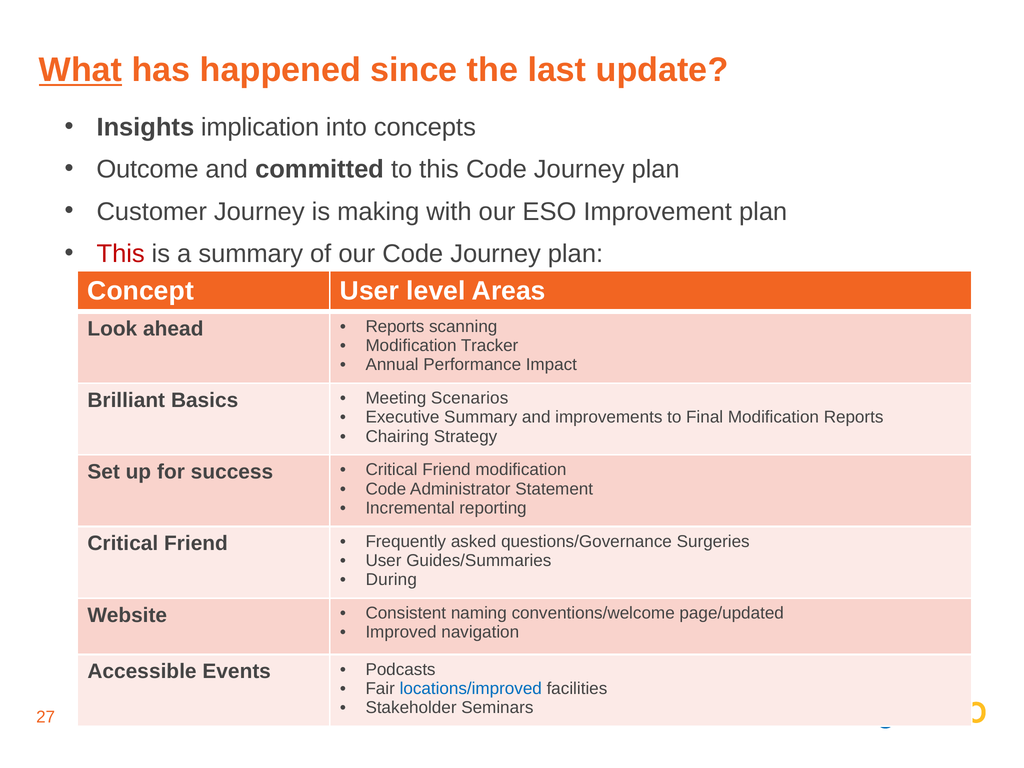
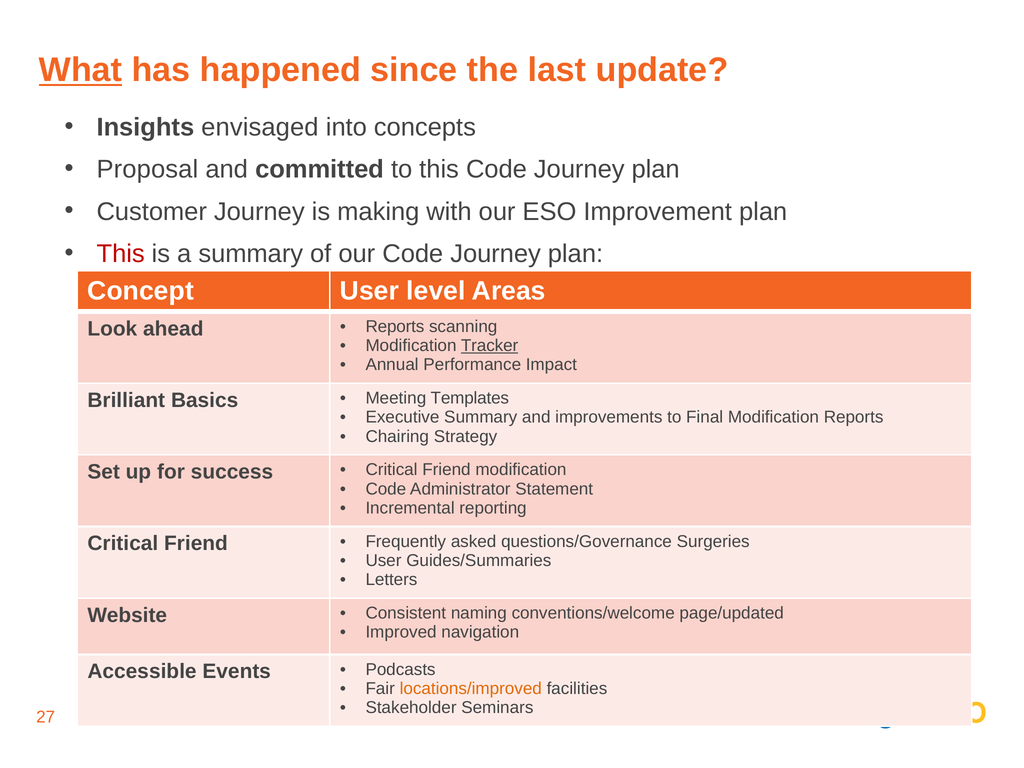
implication: implication -> envisaged (260, 127)
Outcome: Outcome -> Proposal (147, 169)
Tracker underline: none -> present (490, 346)
Scenarios: Scenarios -> Templates (470, 398)
During: During -> Letters (391, 580)
locations/improved colour: blue -> orange (471, 689)
